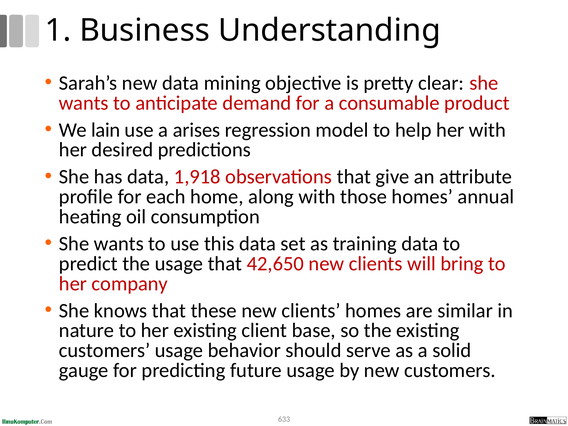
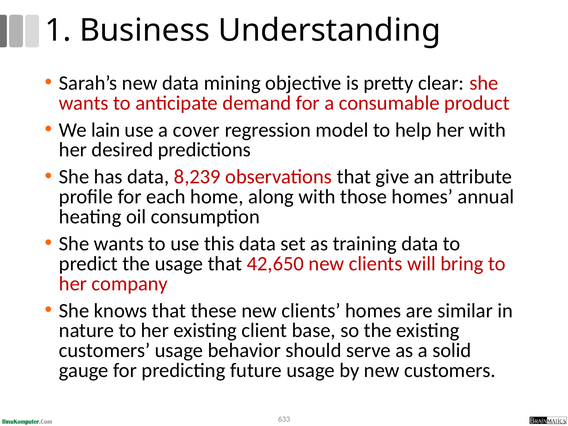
arises: arises -> cover (196, 130)
1,918: 1,918 -> 8,239 (197, 177)
